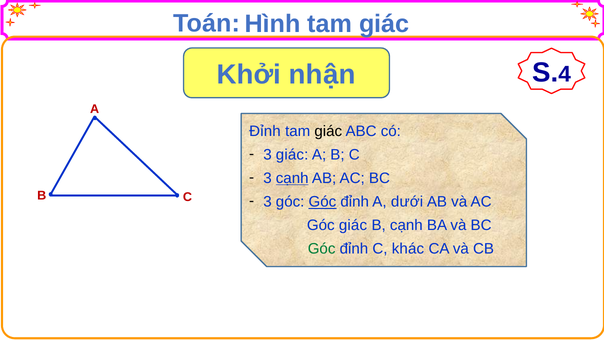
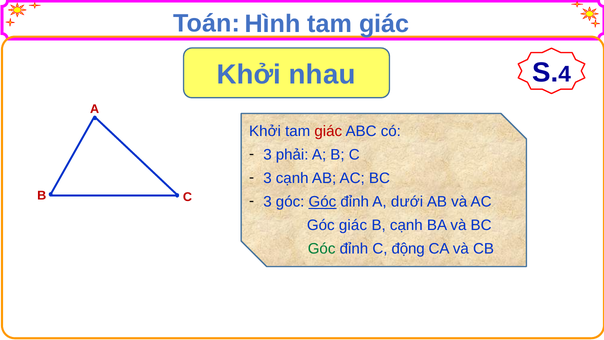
nhận: nhận -> nhau (322, 75)
Đỉnh: Đỉnh -> Khởi (265, 131)
giác colour: black -> red (328, 131)
3 giác: giác -> phải (292, 155)
cạnh underline: present -> none (292, 178)
khác: khác -> động (408, 249)
